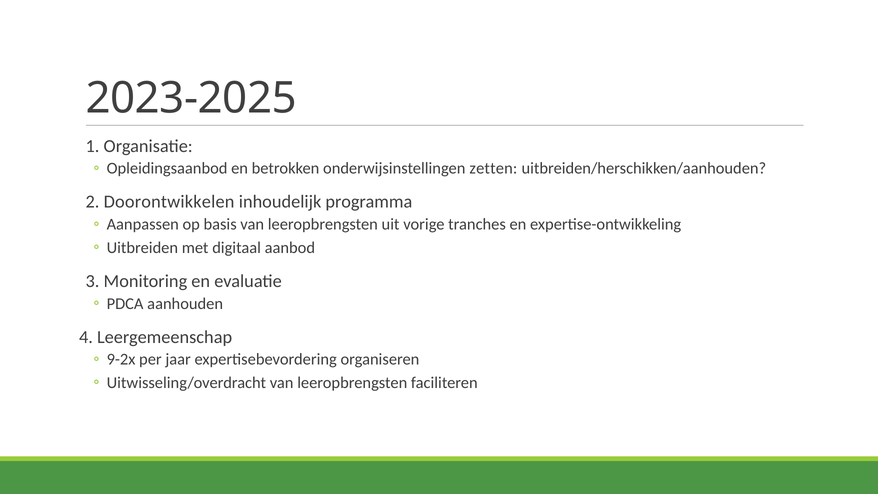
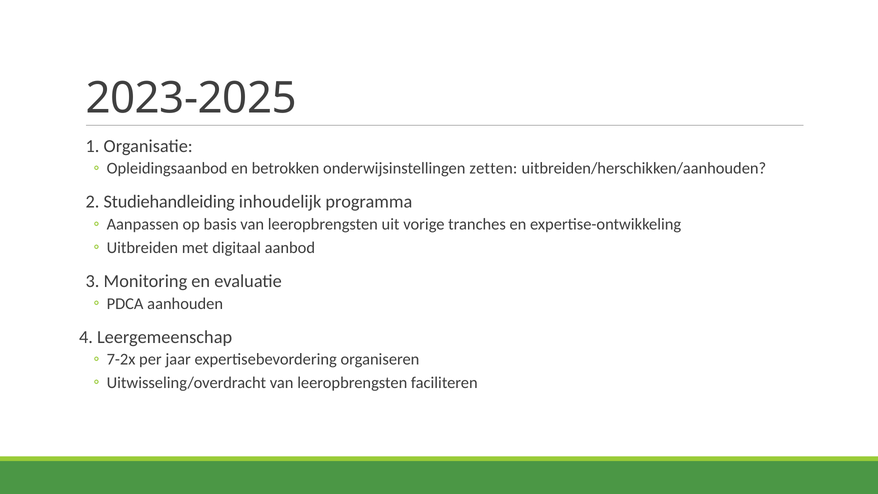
Doorontwikkelen: Doorontwikkelen -> Studiehandleiding (169, 202)
9-2x: 9-2x -> 7-2x (121, 359)
